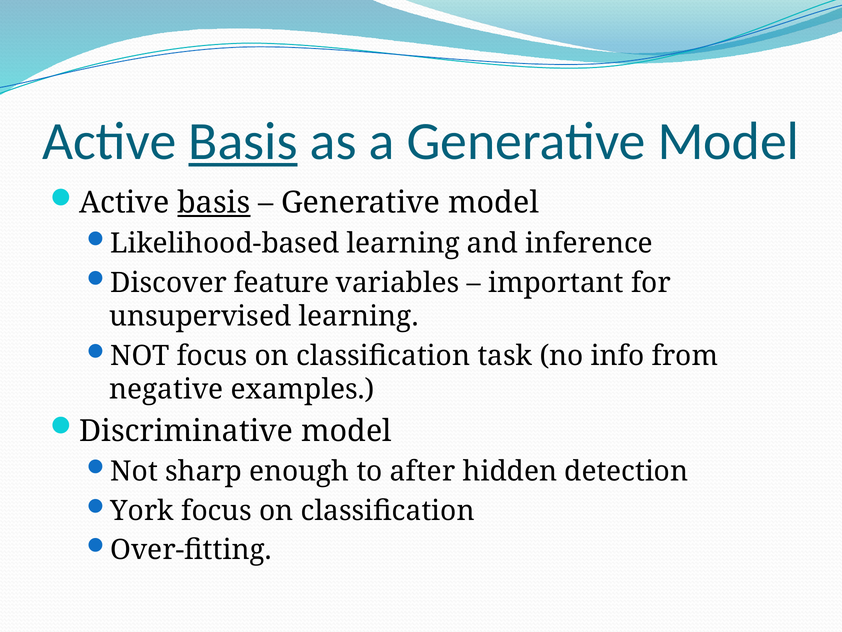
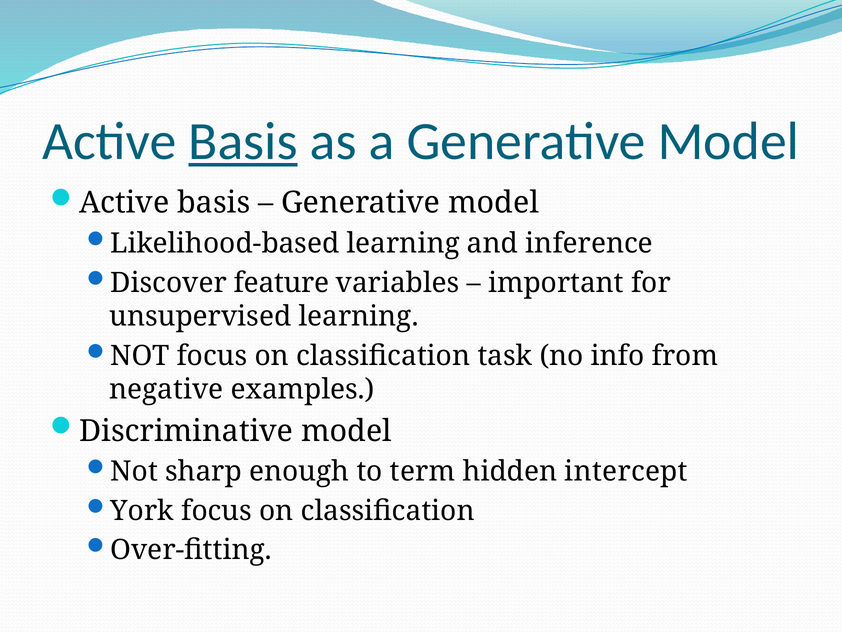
basis underline: present -> none (214, 203)
after: after -> term (423, 471)
detection: detection -> intercept (626, 471)
